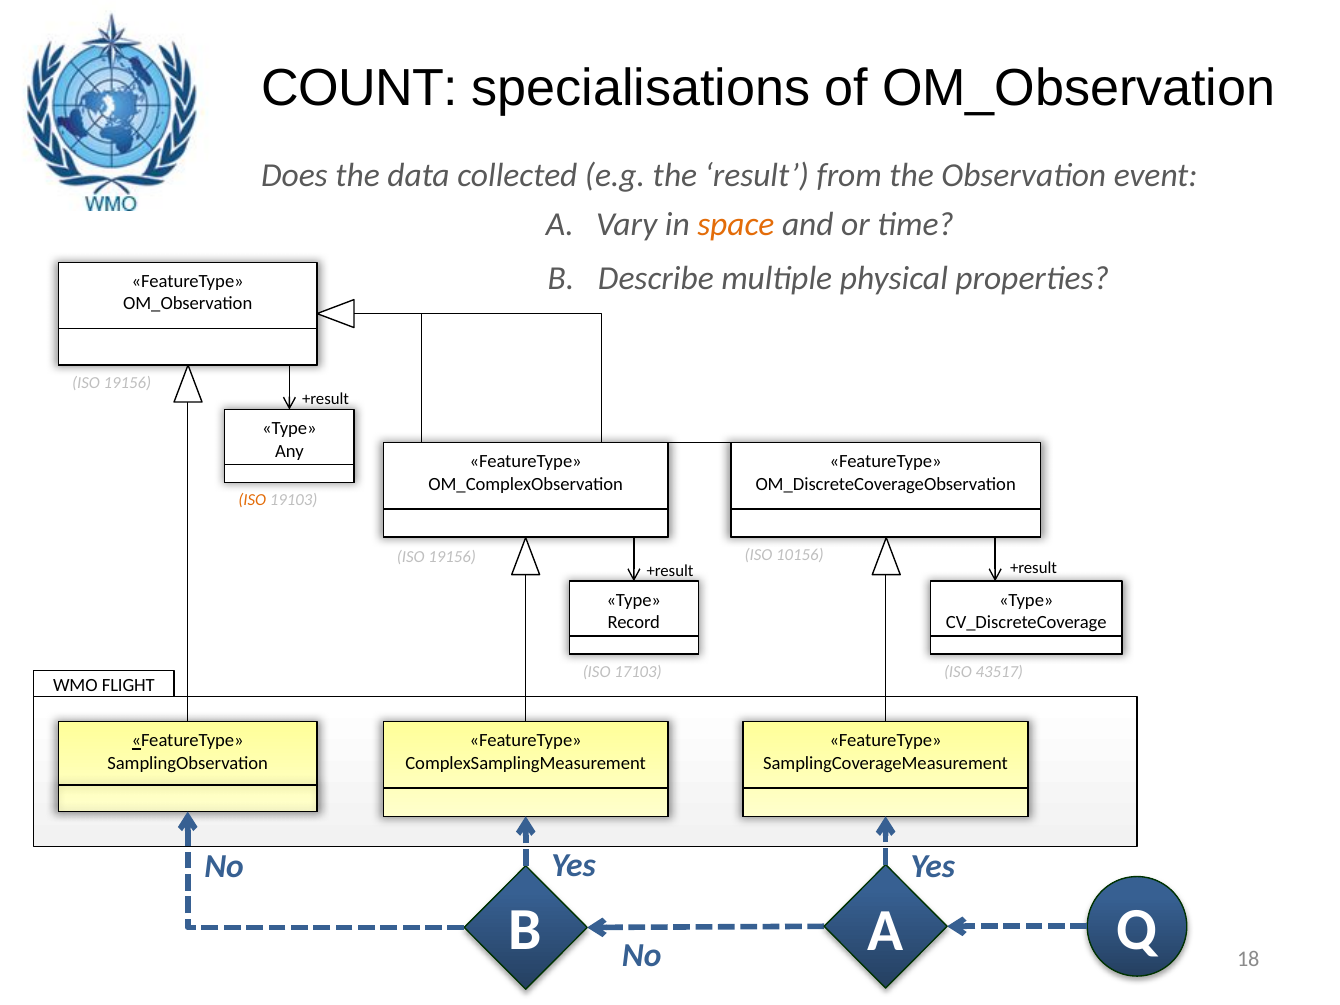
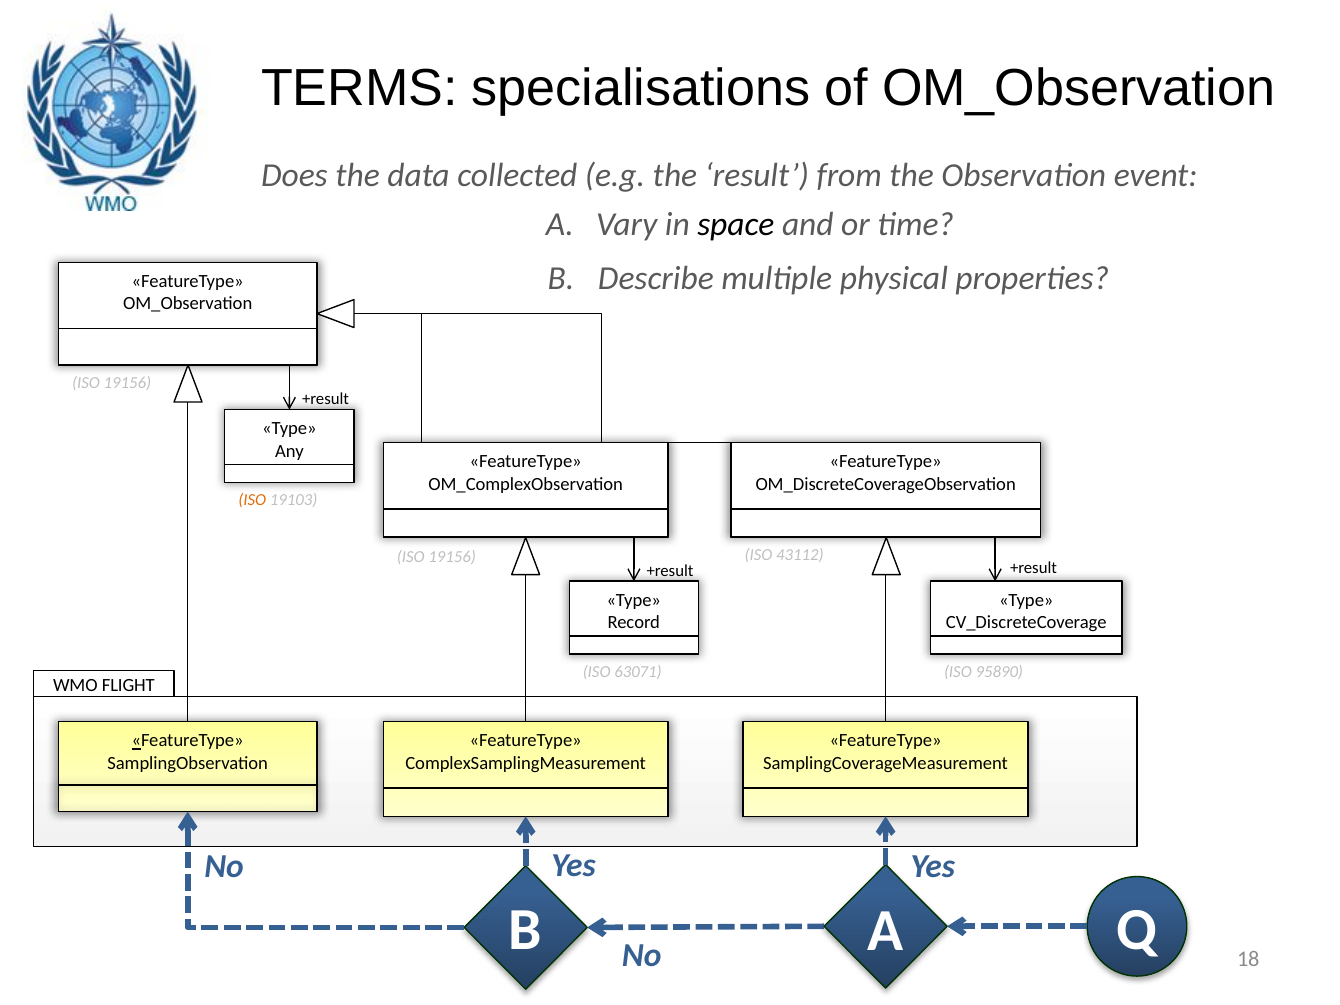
COUNT: COUNT -> TERMS (359, 88)
space colour: orange -> black (736, 224)
10156: 10156 -> 43112 (800, 555)
17103: 17103 -> 63071 (638, 672)
43517: 43517 -> 95890 (999, 672)
